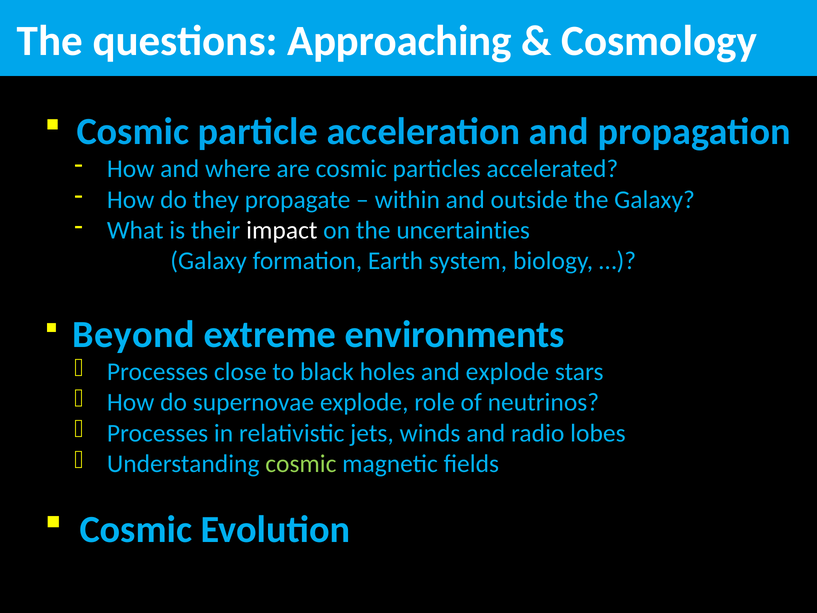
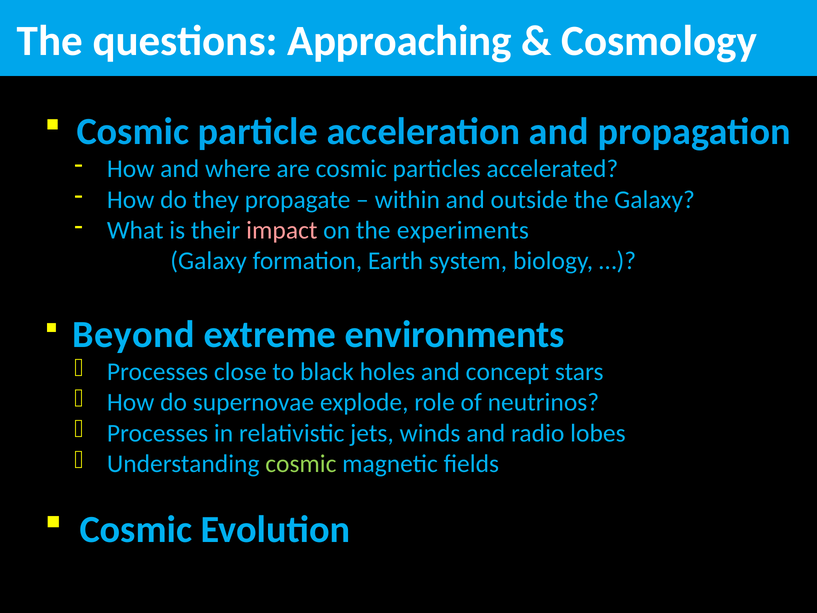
impact colour: white -> pink (282, 230)
uncertainties: uncertainties -> experiments (463, 230)
and explode: explode -> concept (507, 372)
